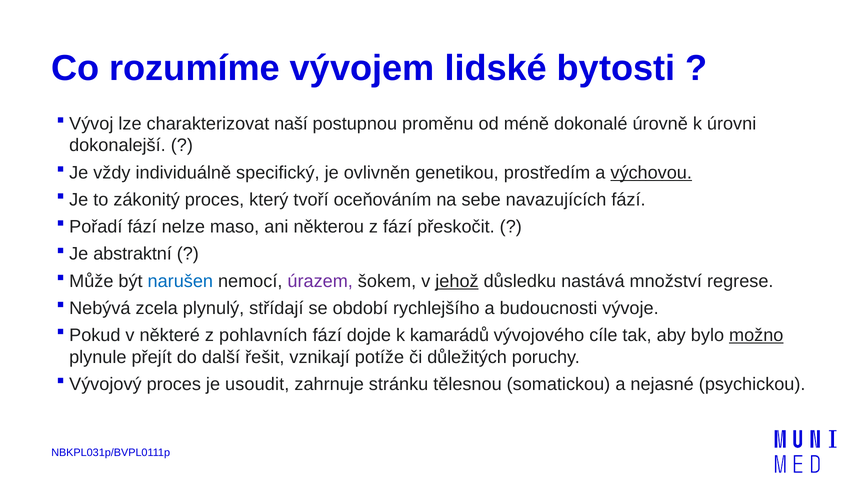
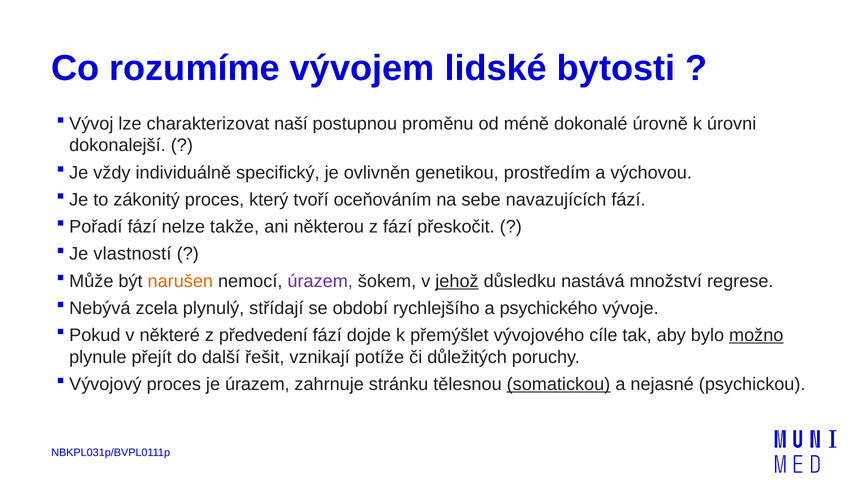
výchovou underline: present -> none (651, 173)
maso: maso -> takže (235, 227)
abstraktní: abstraktní -> vlastností (132, 254)
narušen colour: blue -> orange (180, 281)
budoucnosti: budoucnosti -> psychického (549, 308)
pohlavních: pohlavních -> předvedení (263, 336)
kamarádů: kamarádů -> přemýšlet (449, 336)
je usoudit: usoudit -> úrazem (257, 384)
somatickou underline: none -> present (558, 384)
